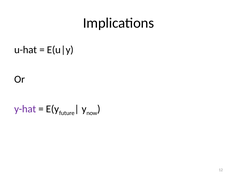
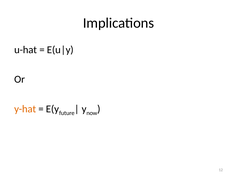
y-hat colour: purple -> orange (25, 109)
